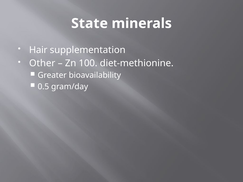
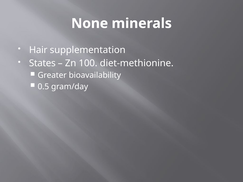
State: State -> None (90, 23)
Other: Other -> States (42, 63)
